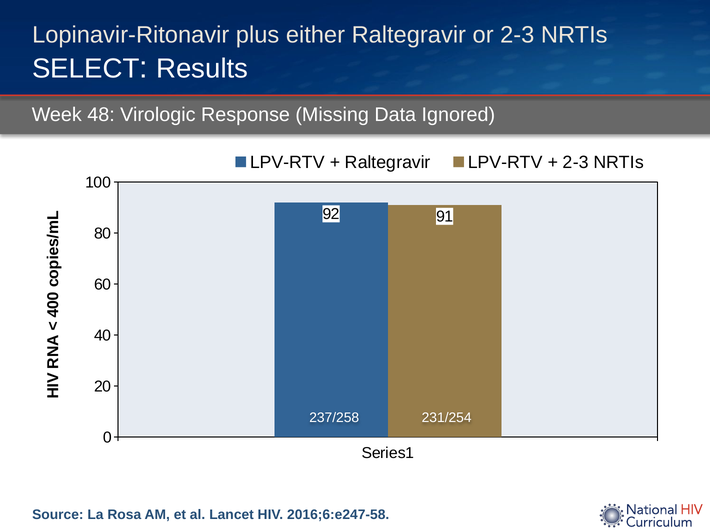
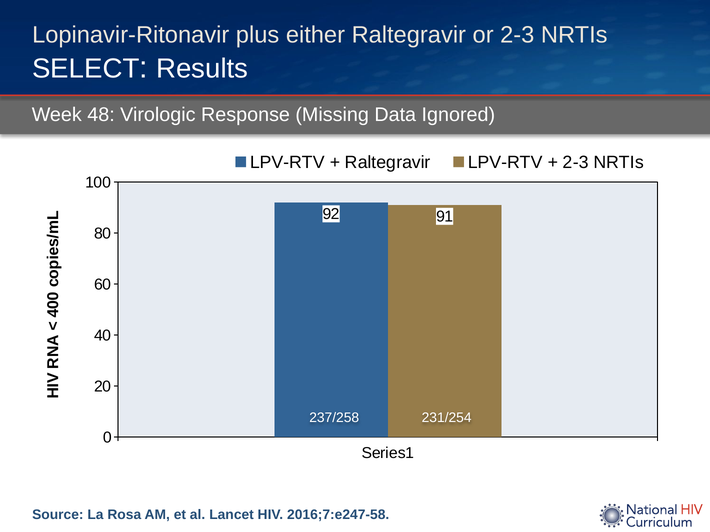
2016;6:e247-58: 2016;6:e247-58 -> 2016;7:e247-58 (338, 515)
